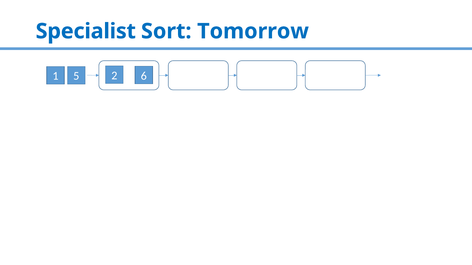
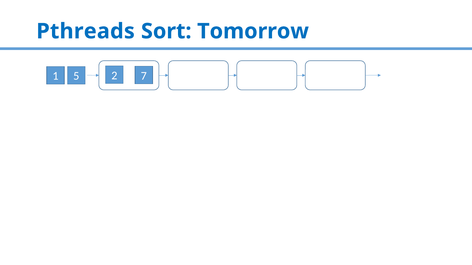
Specialist: Specialist -> Pthreads (86, 31)
6: 6 -> 7 (144, 76)
